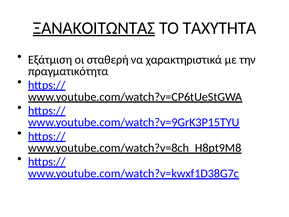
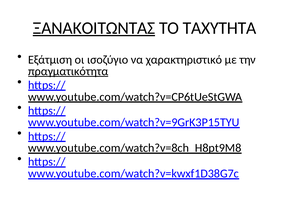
σταθερή: σταθερή -> ισοζύγιο (108, 60)
χαρακτηριστικά: χαρακτηριστικά -> χαρακτηριστικό (184, 60)
πραγματικότητα underline: none -> present (68, 71)
